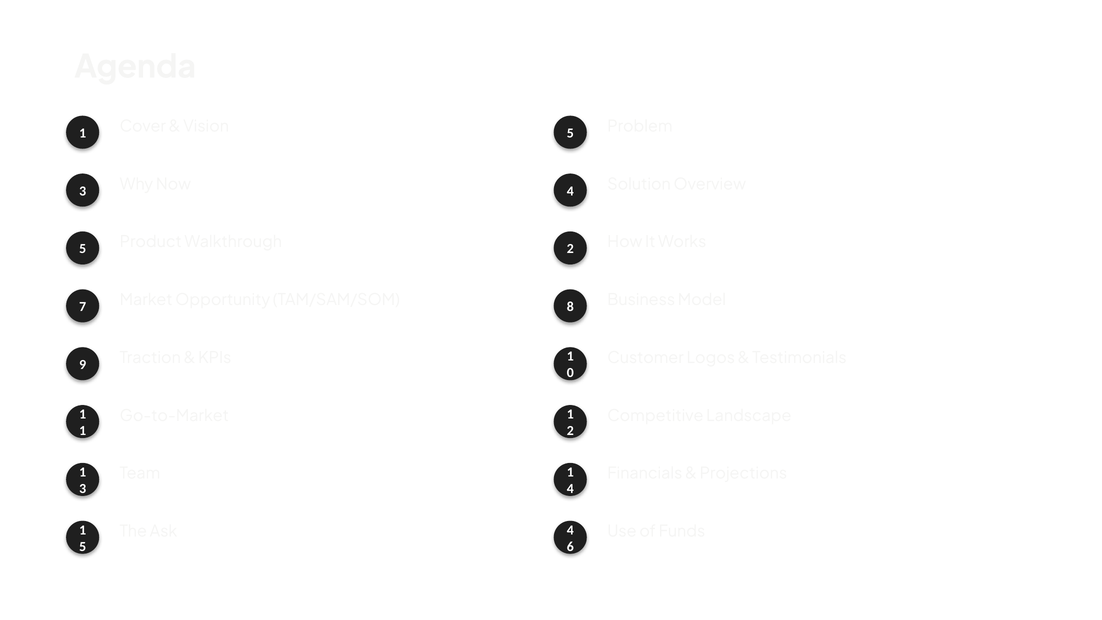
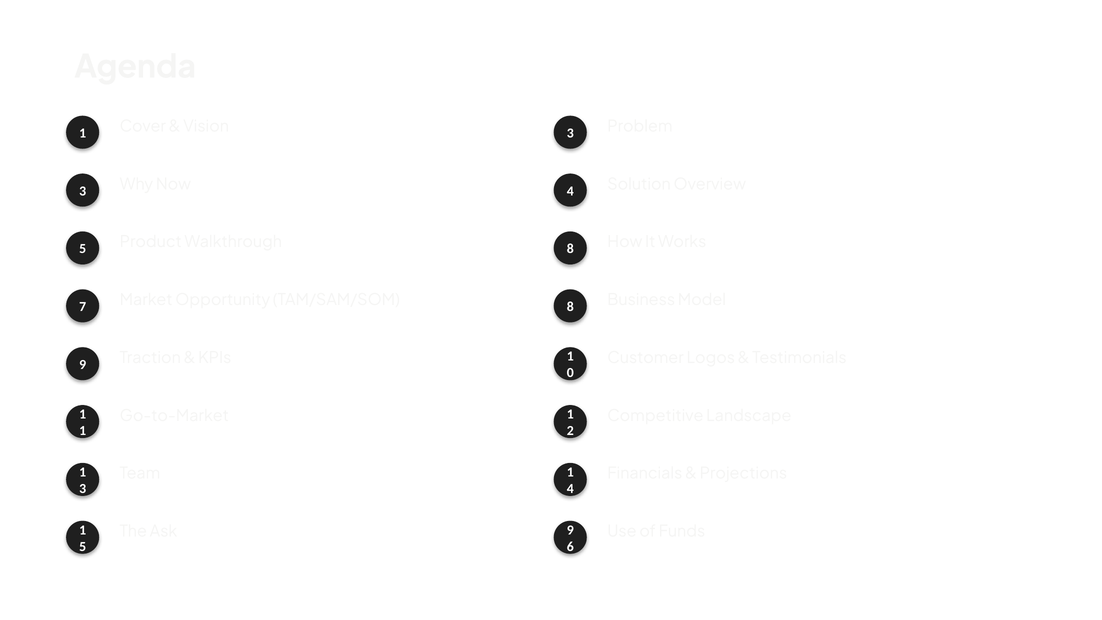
Vision 5: 5 -> 3 (570, 133)
Walkthrough 2: 2 -> 8 (570, 249)
Ask 4: 4 -> 9 (570, 530)
